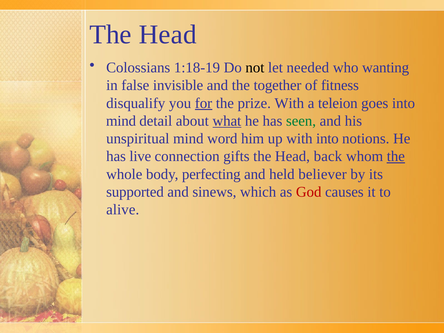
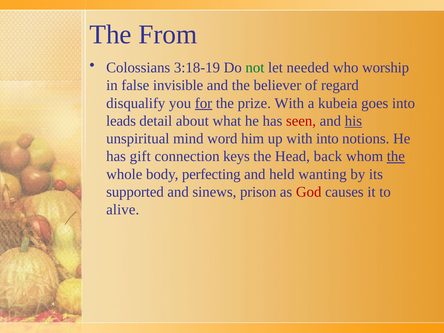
Head: Head -> From (168, 34)
1:18-19: 1:18-19 -> 3:18-19 (197, 68)
not colour: black -> green (255, 68)
wanting: wanting -> worship (386, 68)
together: together -> believer (277, 85)
fitness: fitness -> regard (340, 85)
teleion: teleion -> kubeia (338, 103)
mind: mind -> leads (121, 121)
what underline: present -> none (227, 121)
seen colour: green -> red (301, 121)
his underline: none -> present (353, 121)
live: live -> gift (140, 156)
gifts: gifts -> keys (236, 156)
believer: believer -> wanting (323, 174)
which: which -> prison (258, 192)
